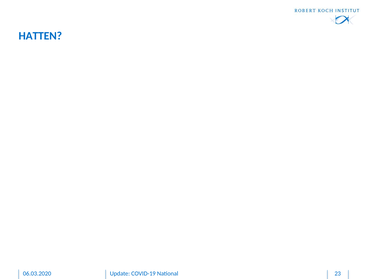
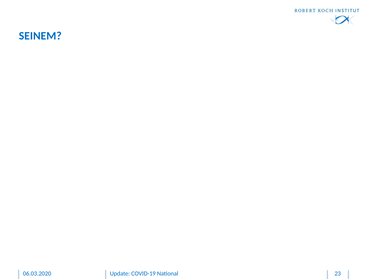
HATTEN: HATTEN -> SEINEM (40, 36)
